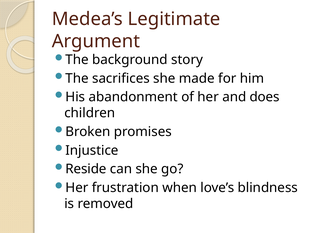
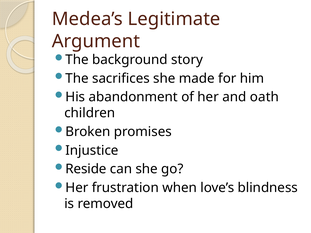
does: does -> oath (264, 97)
